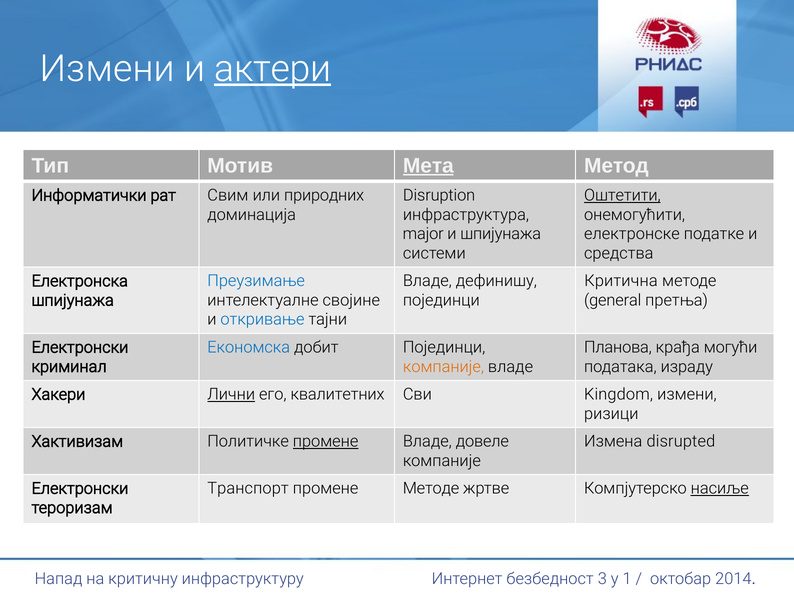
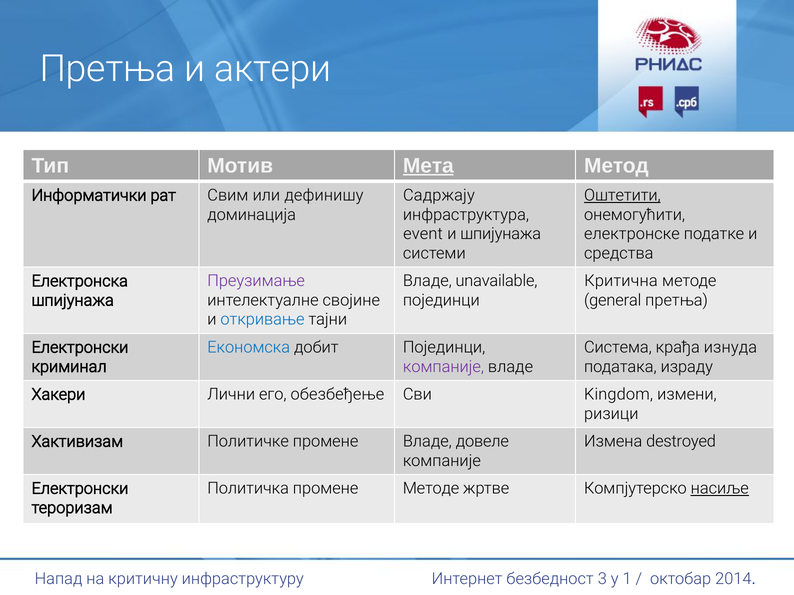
Измени: Измени -> Претња (107, 69)
актери underline: present -> none (273, 69)
природних: природних -> дефинишу (324, 195)
Disruption: Disruption -> Садржају (439, 195)
major: major -> event (423, 234)
Преузимање colour: blue -> purple (256, 281)
дефинишу: дефинишу -> unavailable (496, 281)
Планова: Планова -> Система (618, 348)
могући: могући -> изнуда (730, 348)
компаније colour: orange -> purple (443, 367)
Лични underline: present -> none (231, 395)
квалитетних: квалитетних -> обезбеђење (337, 395)
промене underline: present -> none (326, 442)
disrupted: disrupted -> destroyed (681, 442)
Транспорт: Транспорт -> Политичка (248, 489)
